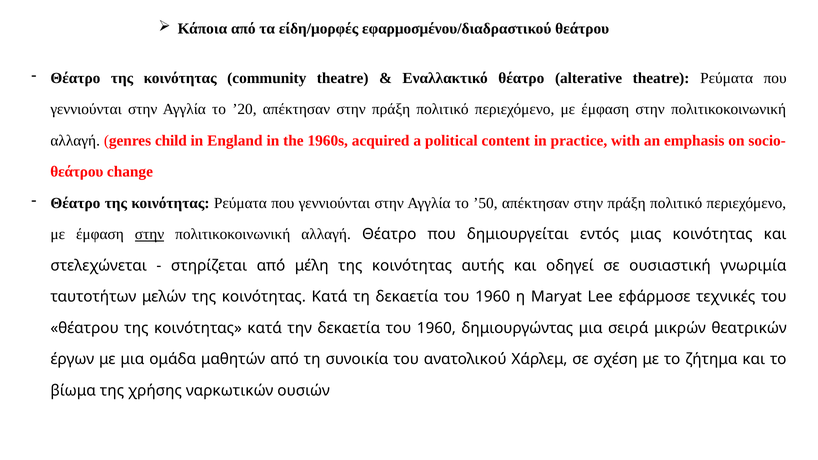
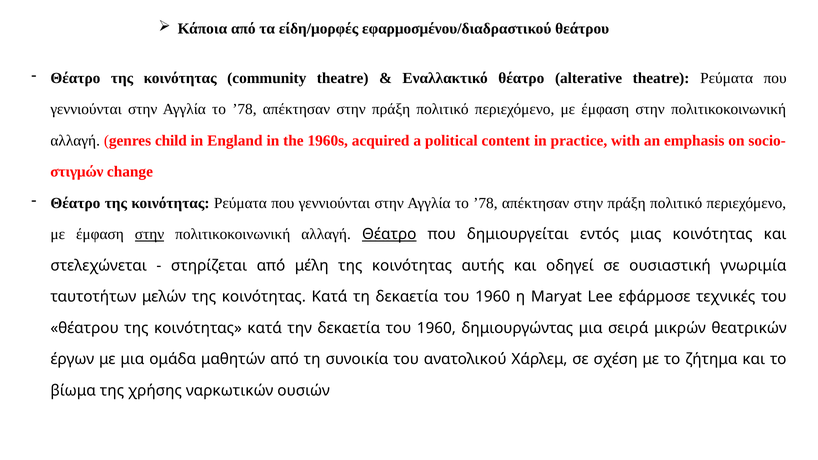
’20: ’20 -> ’78 (244, 109)
θεάτρου: θεάτρου -> στιγμών (77, 172)
’50: ’50 -> ’78 (485, 203)
Θέατρο underline: none -> present (389, 234)
